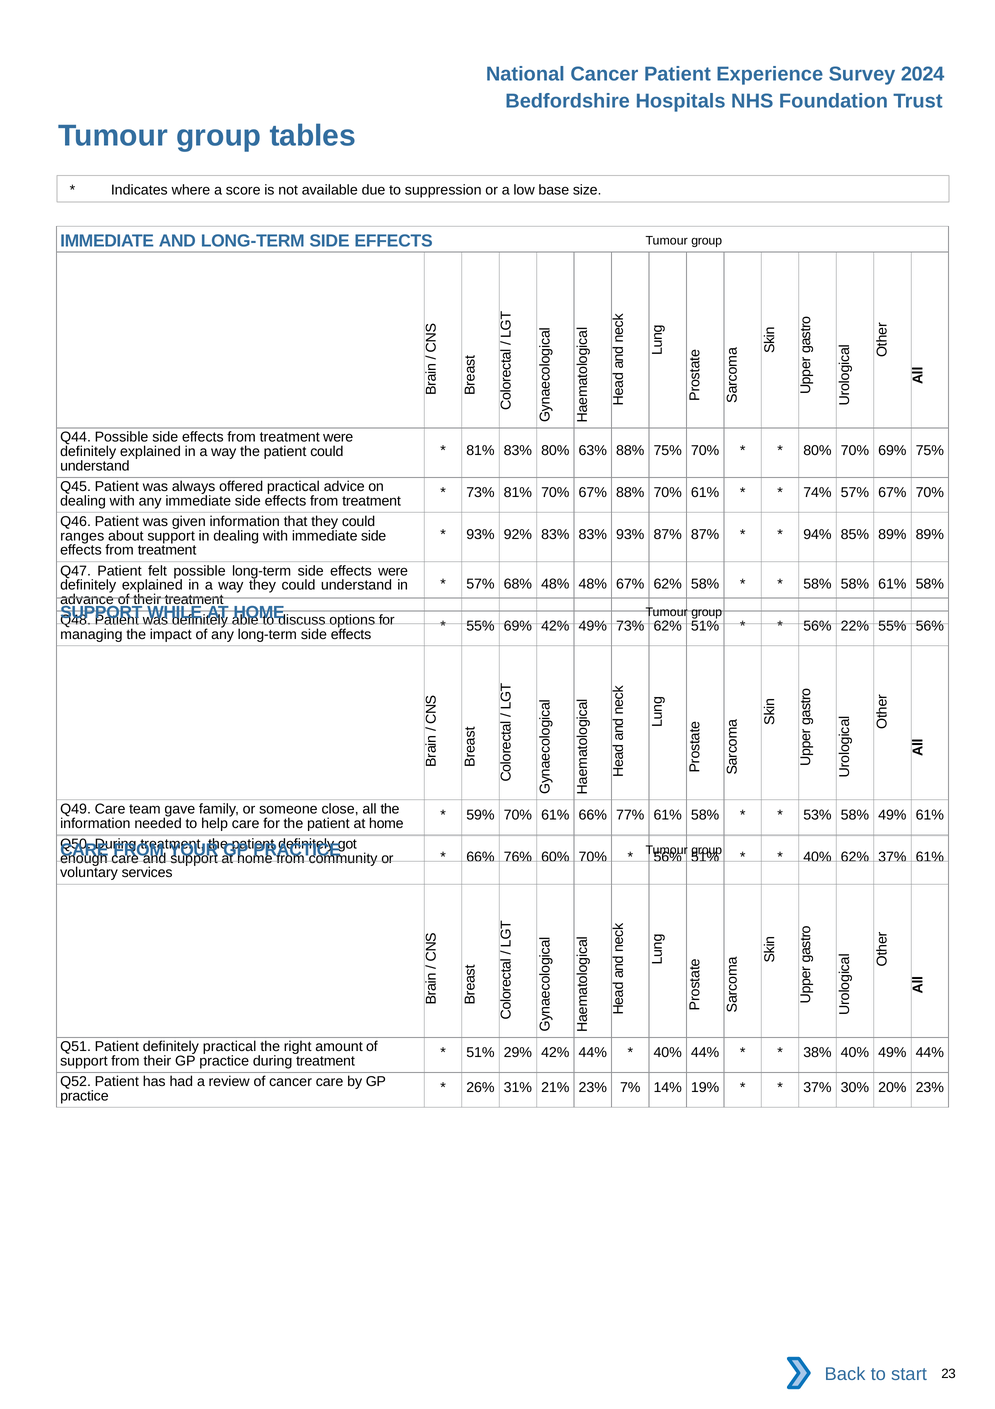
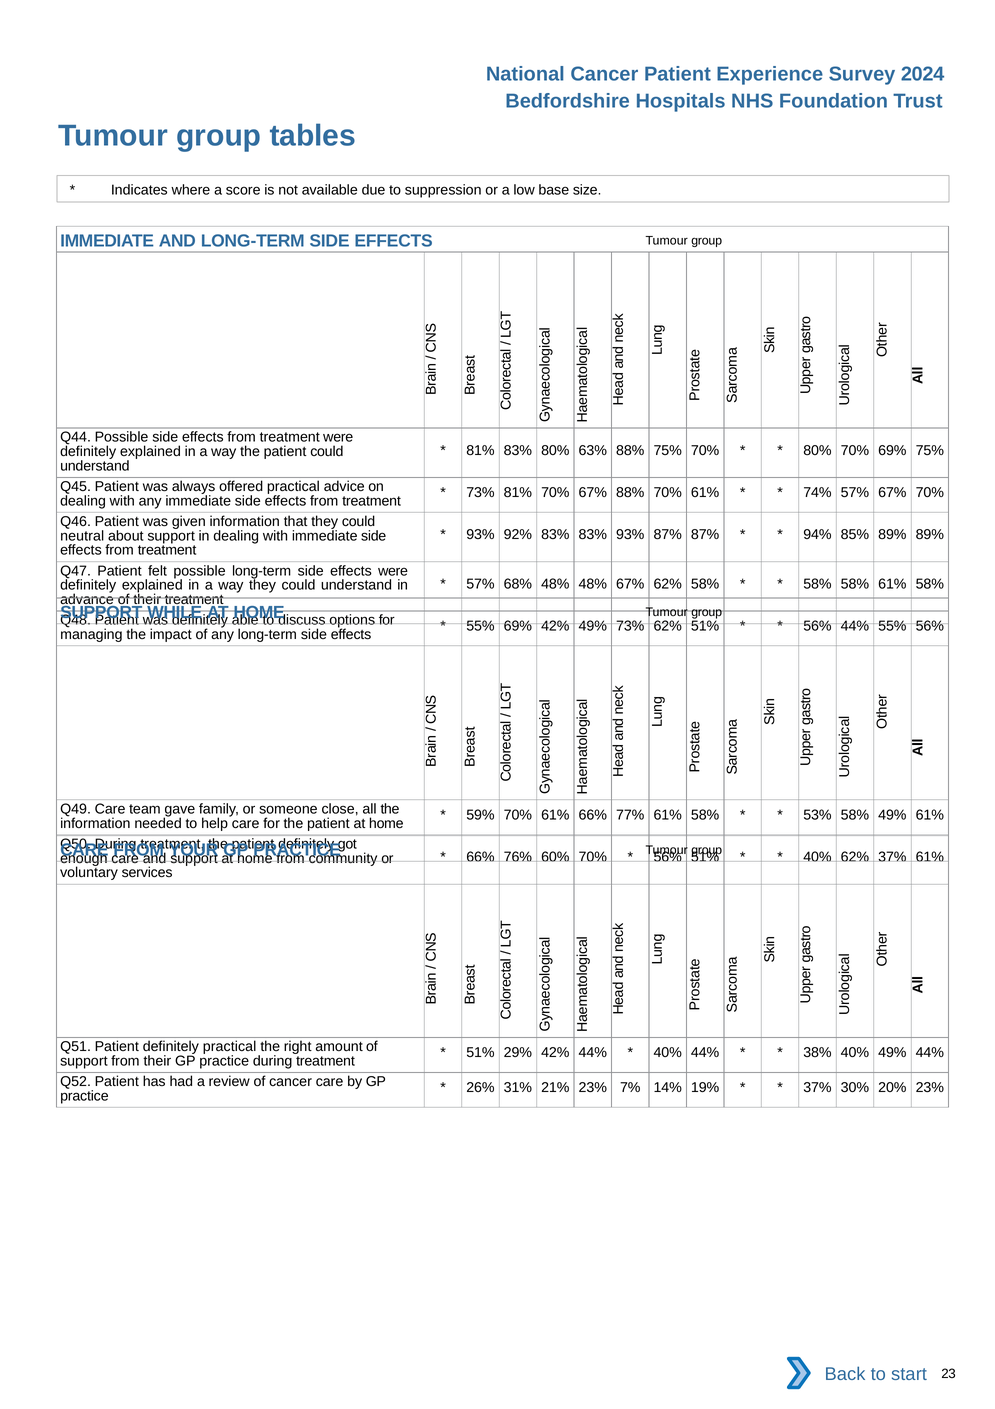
ranges: ranges -> neutral (82, 536)
56% 22%: 22% -> 44% (855, 626)
